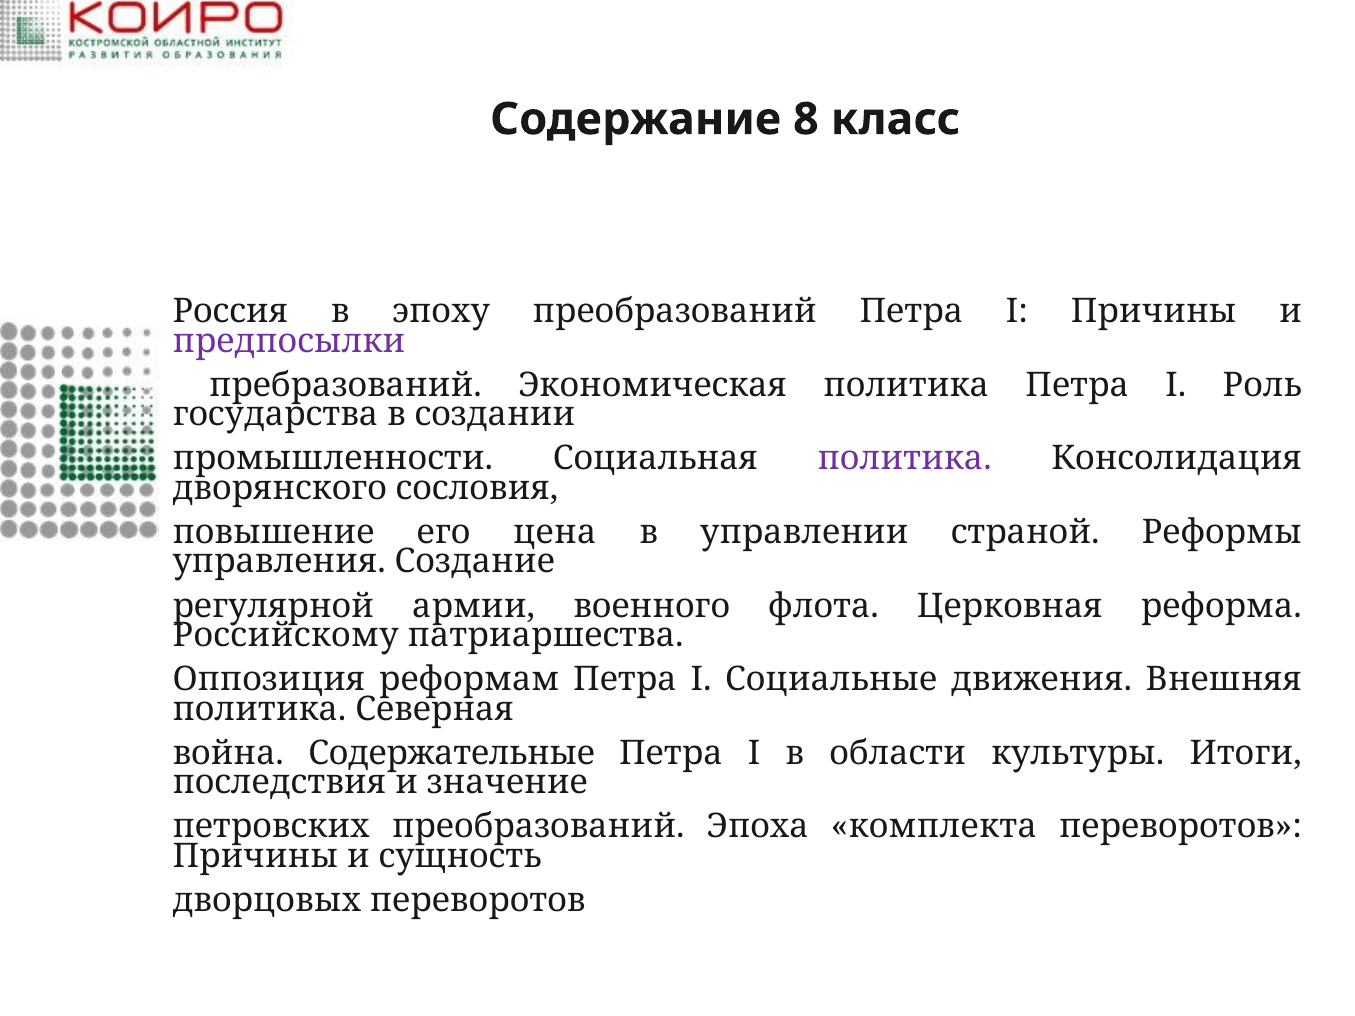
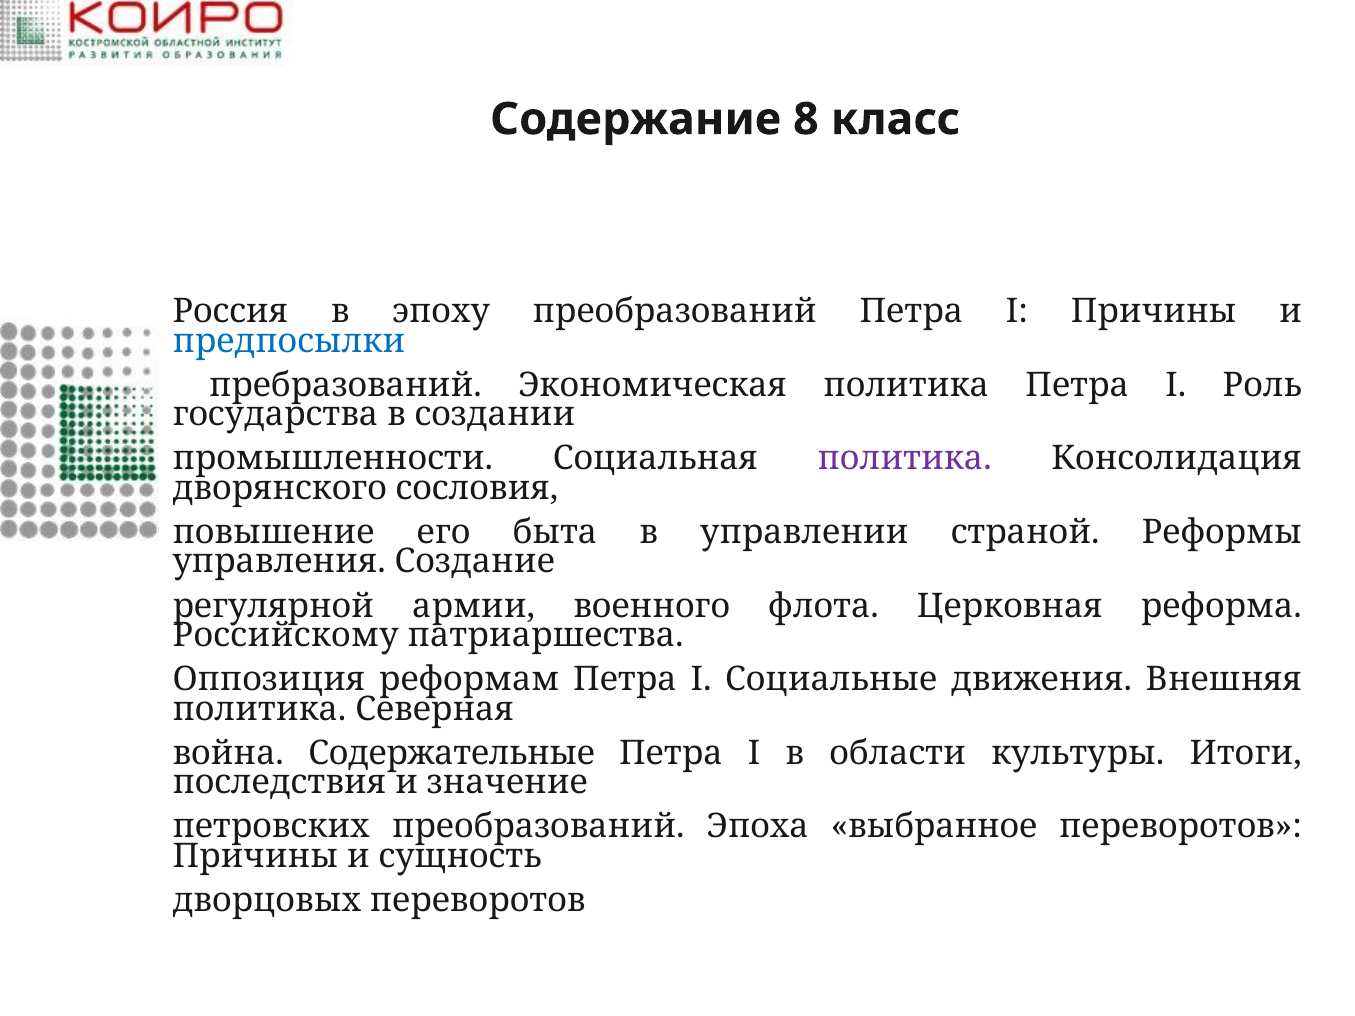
предпосылки colour: purple -> blue (289, 341)
цена: цена -> быта (555, 533)
комплекта: комплекта -> выбранное (934, 827)
